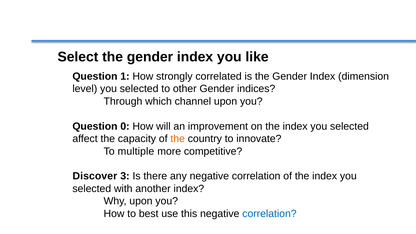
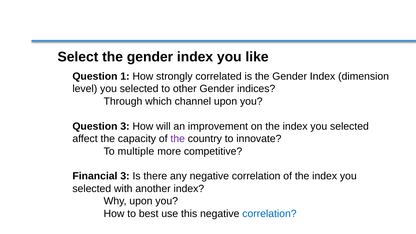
Question 0: 0 -> 3 (125, 126)
the colour: orange -> purple (178, 139)
Discover: Discover -> Financial (95, 176)
